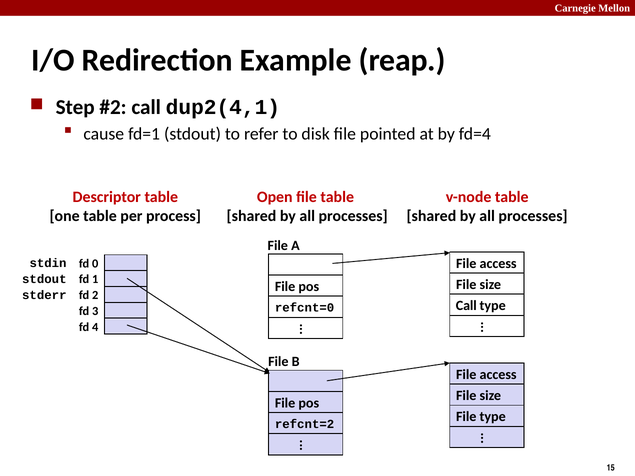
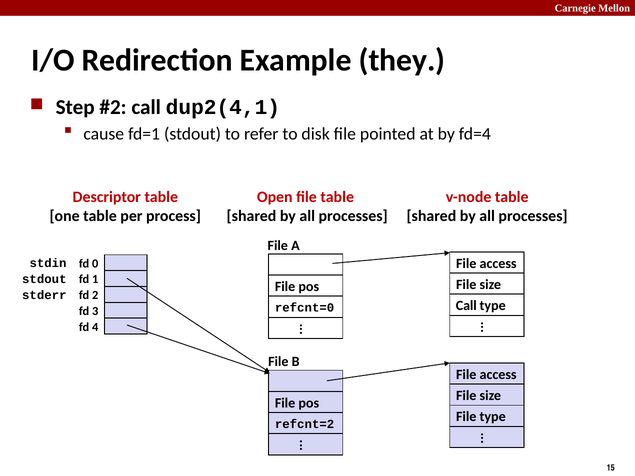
reap: reap -> they (402, 60)
